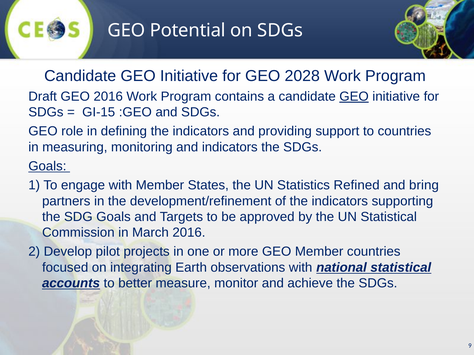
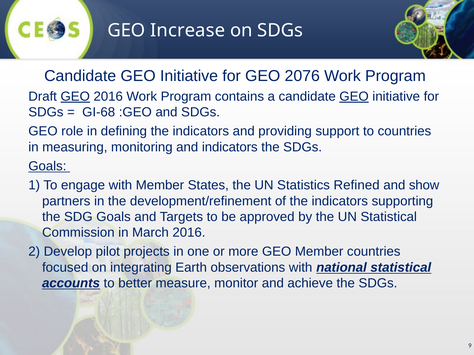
Potential: Potential -> Increase (188, 30)
2028: 2028 -> 2076 (302, 76)
GEO underline: none -> present (75, 97)
GI-15: GI-15 -> GI-68 (99, 112)
bring: bring -> show (424, 185)
